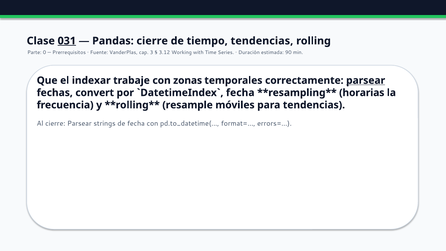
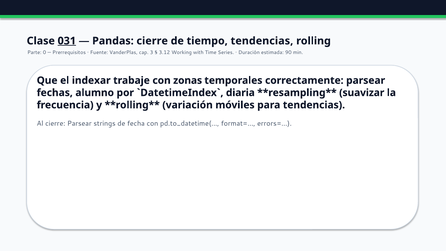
parsear underline: present -> none (366, 80)
convert: convert -> alumno (95, 93)
fecha: fecha -> diaria (240, 93)
horarias: horarias -> suavizar (362, 93)
resample: resample -> variación (188, 105)
